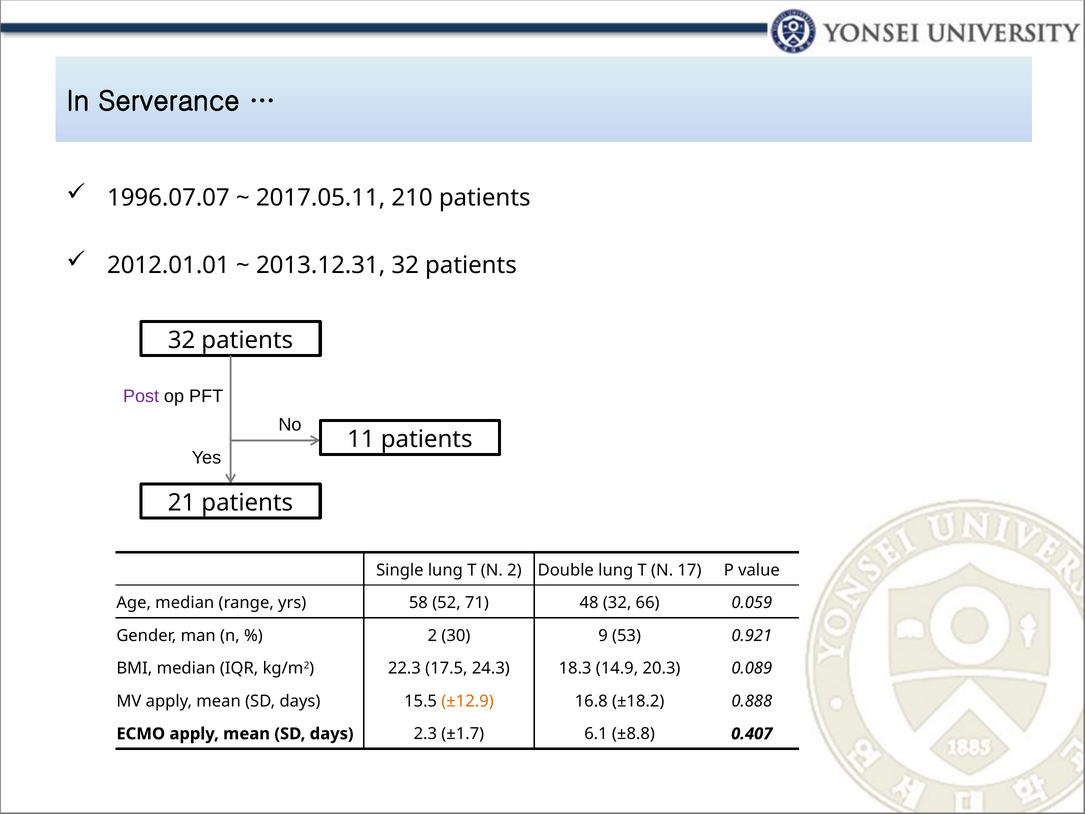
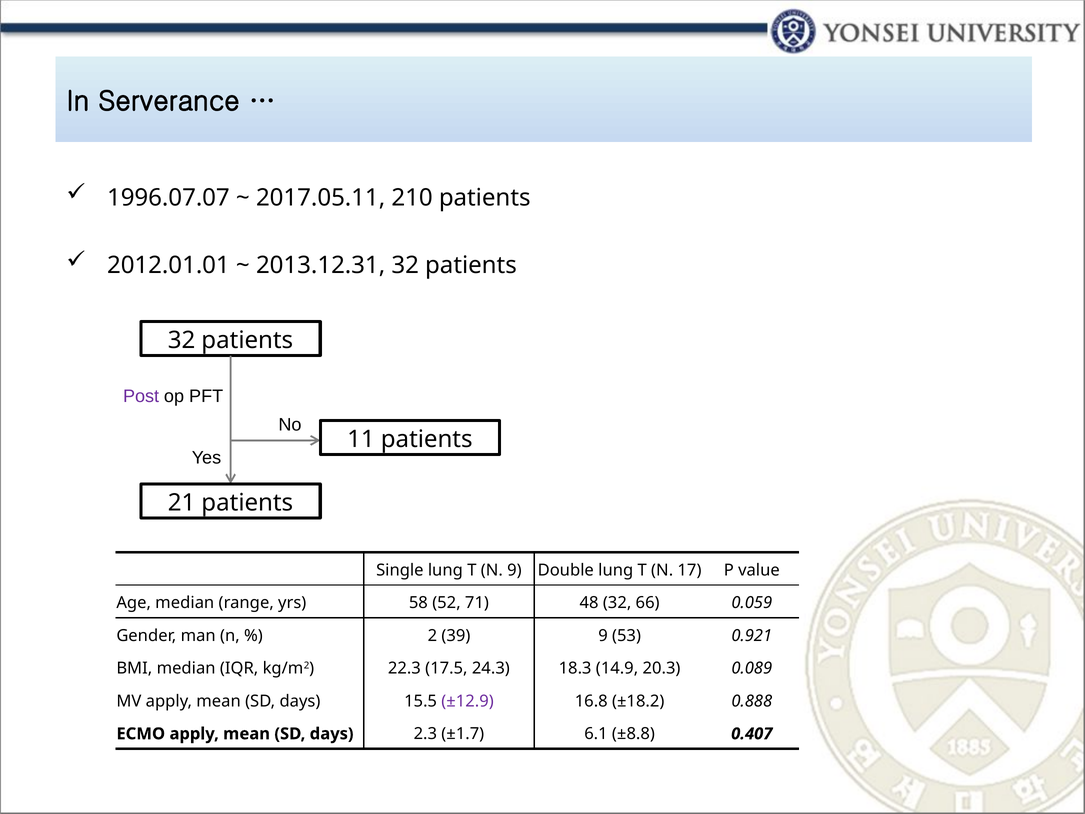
N 2: 2 -> 9 (514, 570)
30: 30 -> 39 (456, 635)
±12.9 colour: orange -> purple (468, 701)
